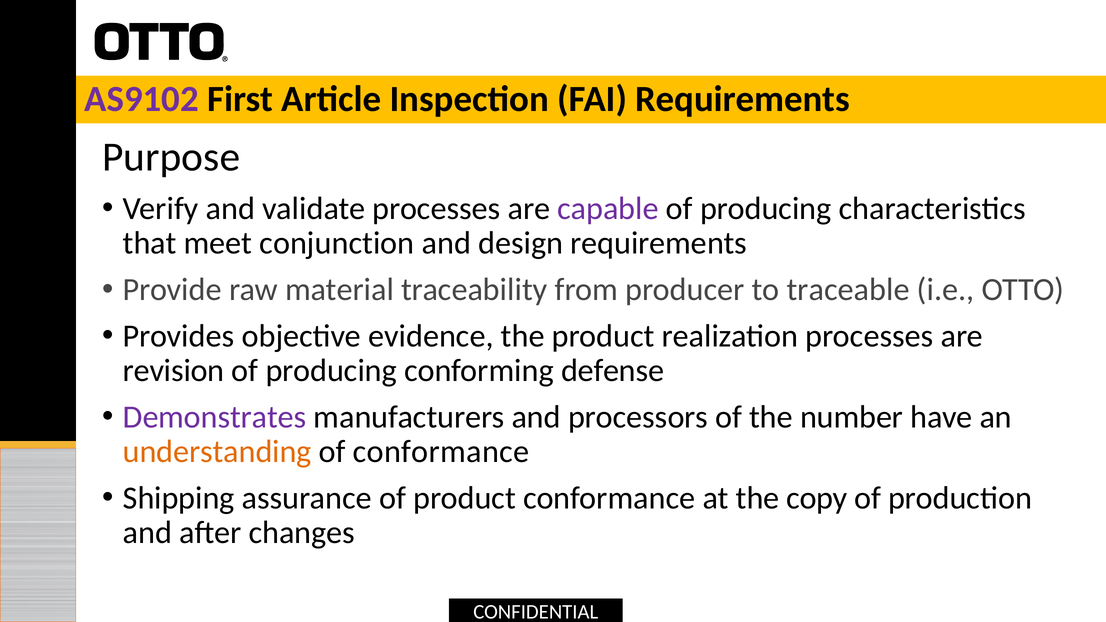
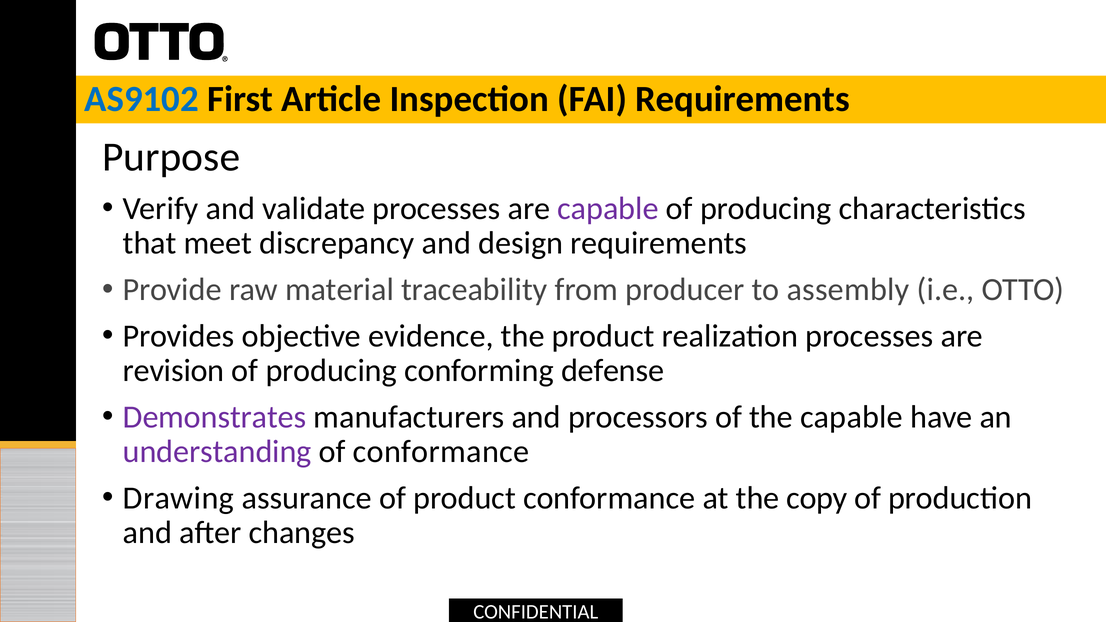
AS9102 colour: purple -> blue (142, 99)
conjunction: conjunction -> discrepancy (337, 243)
traceable: traceable -> assembly (848, 290)
the number: number -> capable (851, 417)
understanding colour: orange -> purple (217, 452)
Shipping: Shipping -> Drawing (178, 498)
